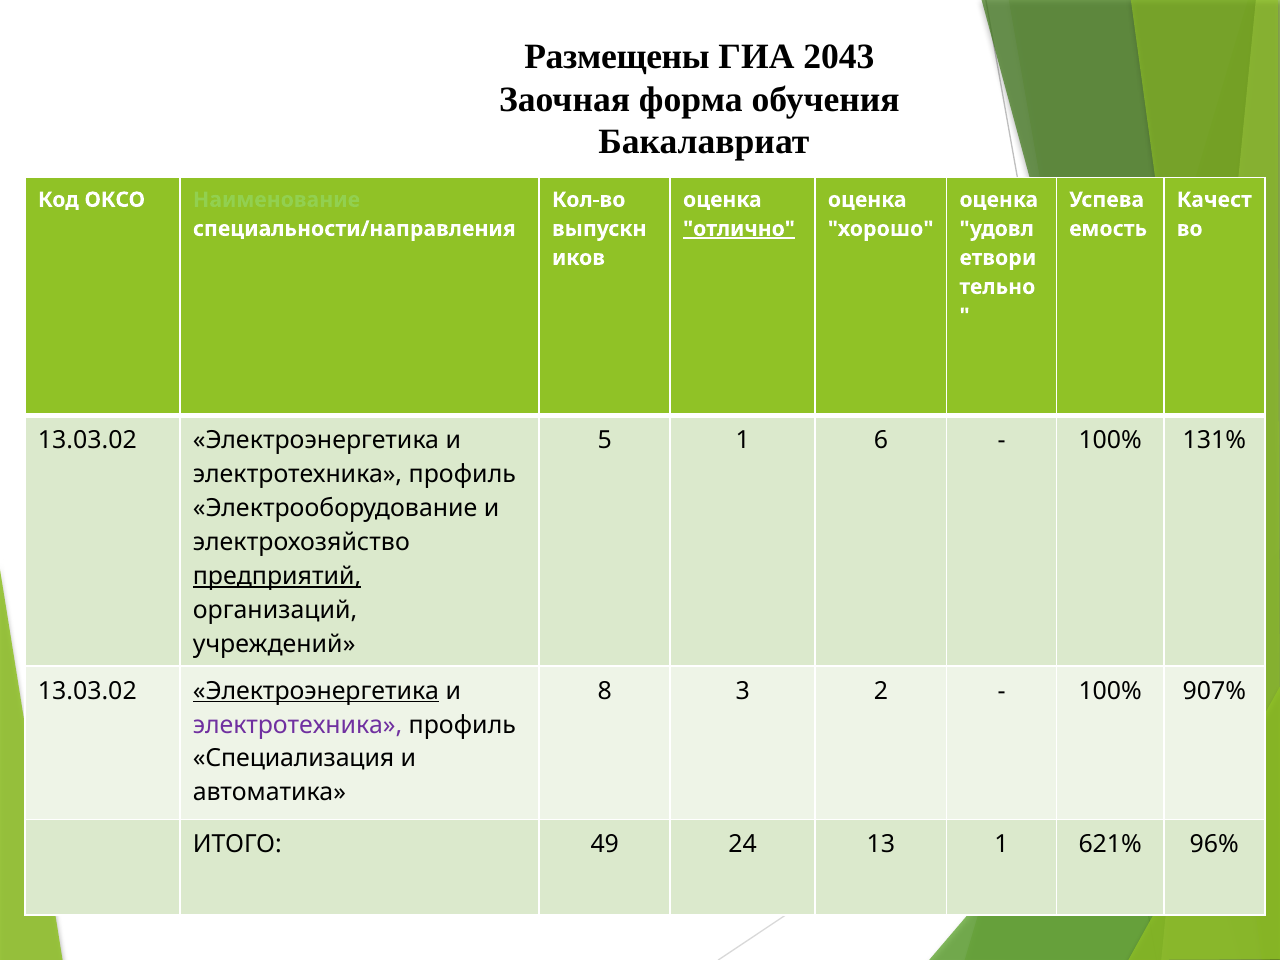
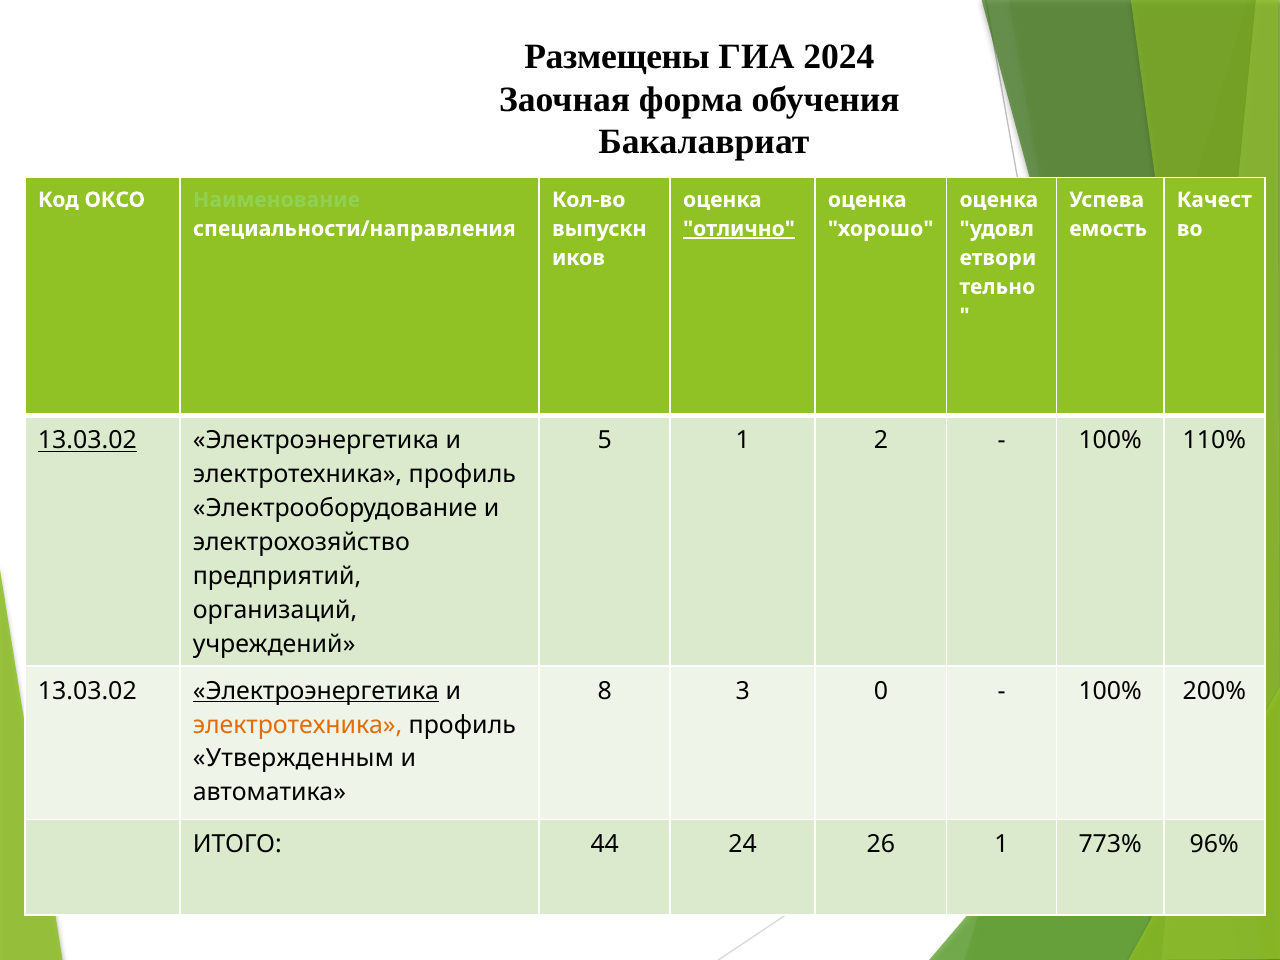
2043: 2043 -> 2024 (839, 57)
13.03.02 underline: none -> present (87, 441)
6: 6 -> 2 (881, 441)
131%: 131% -> 110% (1214, 441)
предприятий underline: present -> none (277, 576)
2: 2 -> 0 (881, 691)
907%: 907% -> 200% (1214, 691)
электротехника colour: purple -> orange (298, 725)
Специализация: Специализация -> Утвержденным (293, 759)
49: 49 -> 44 (605, 844)
13: 13 -> 26 (881, 844)
621%: 621% -> 773% (1110, 844)
